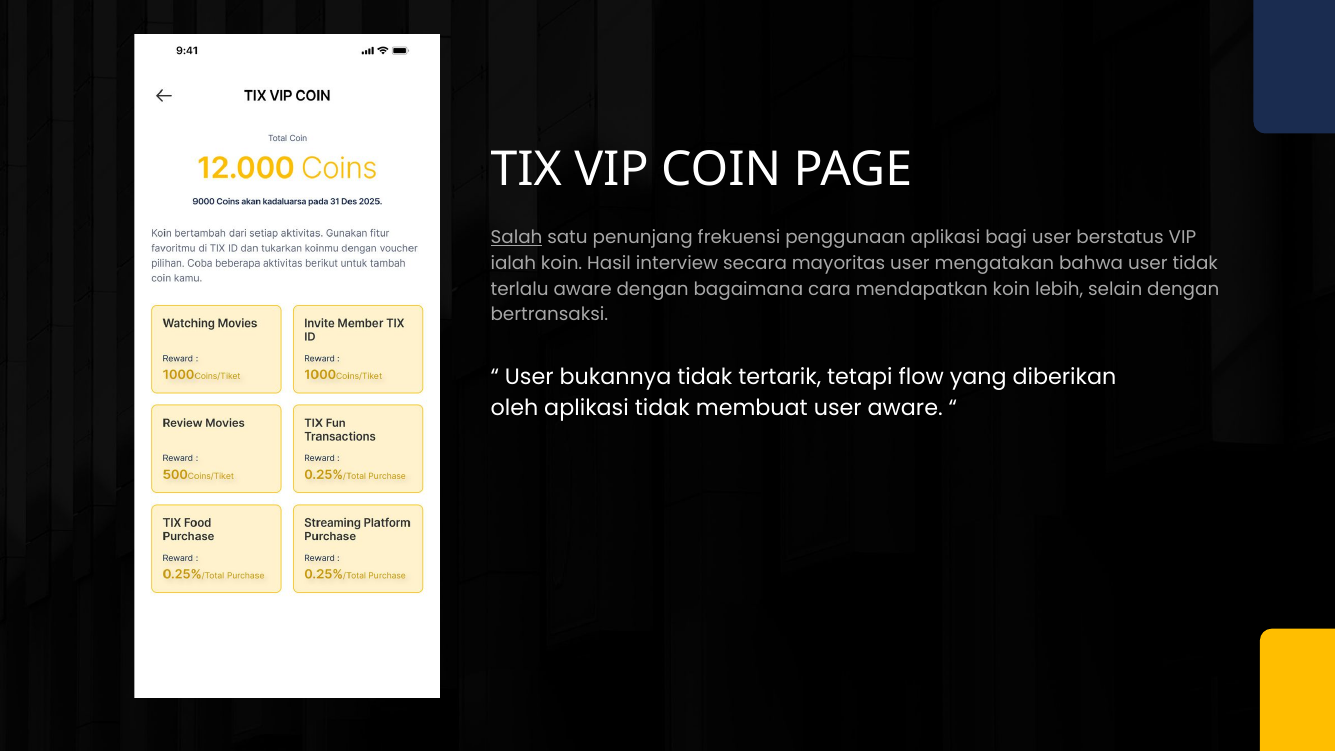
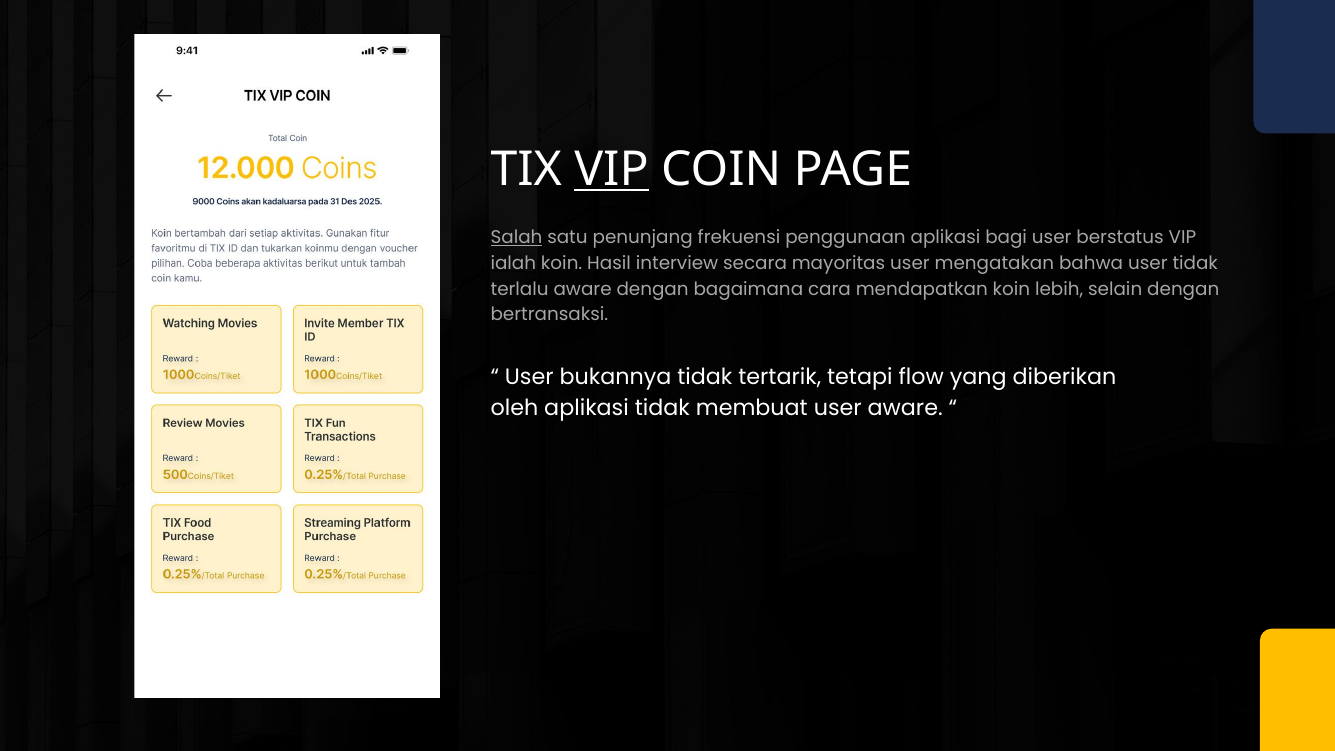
VIP underline: none -> present (612, 169)
